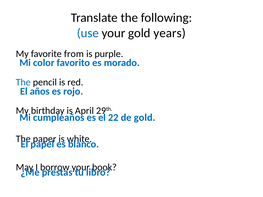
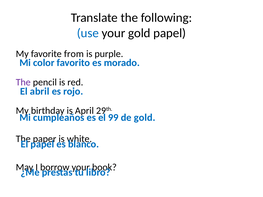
gold years: years -> papel (170, 33)
The colour: blue -> purple (23, 82)
años: años -> abril (40, 91)
22: 22 -> 99 (113, 118)
